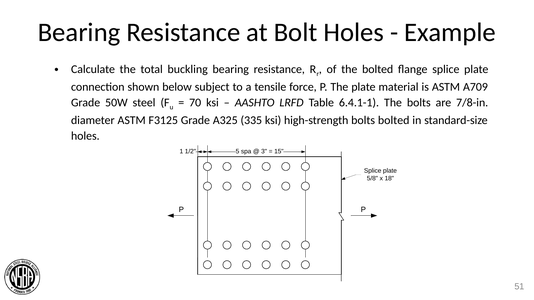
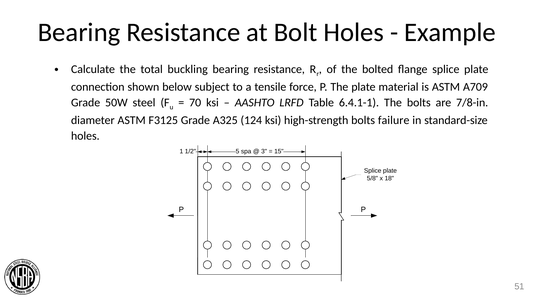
335: 335 -> 124 (251, 120)
bolts bolted: bolted -> failure (394, 120)
